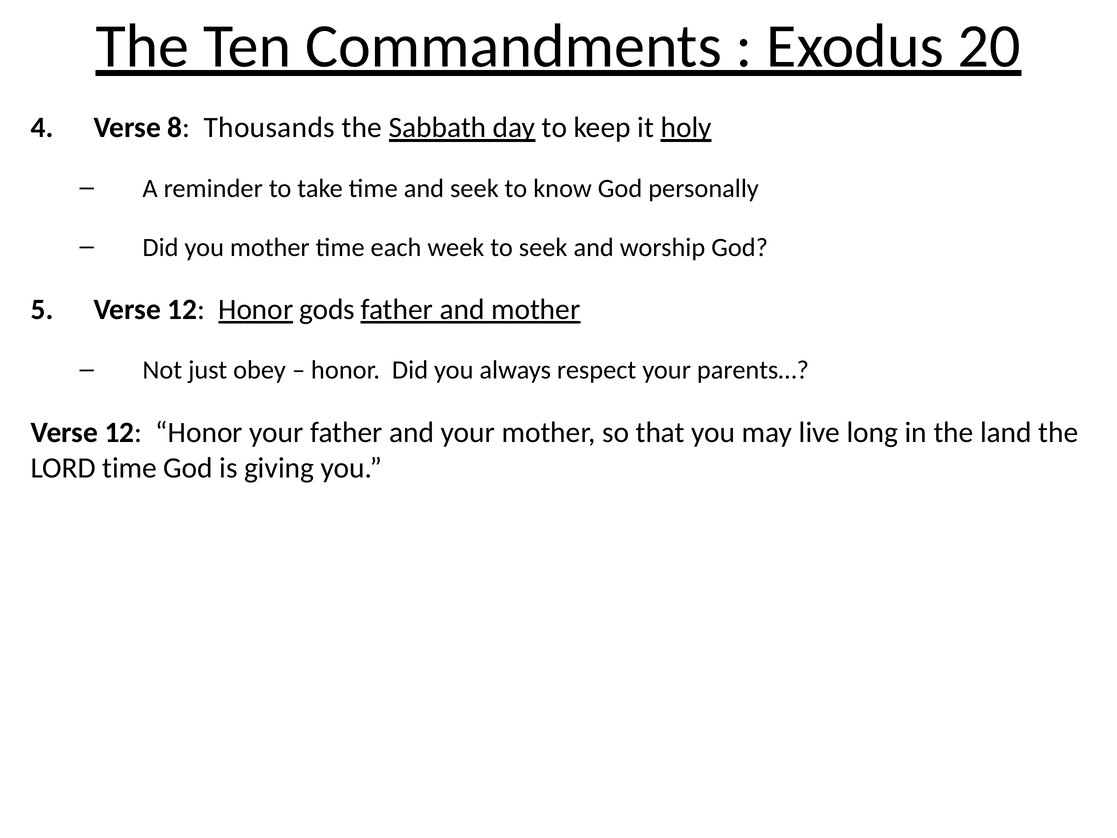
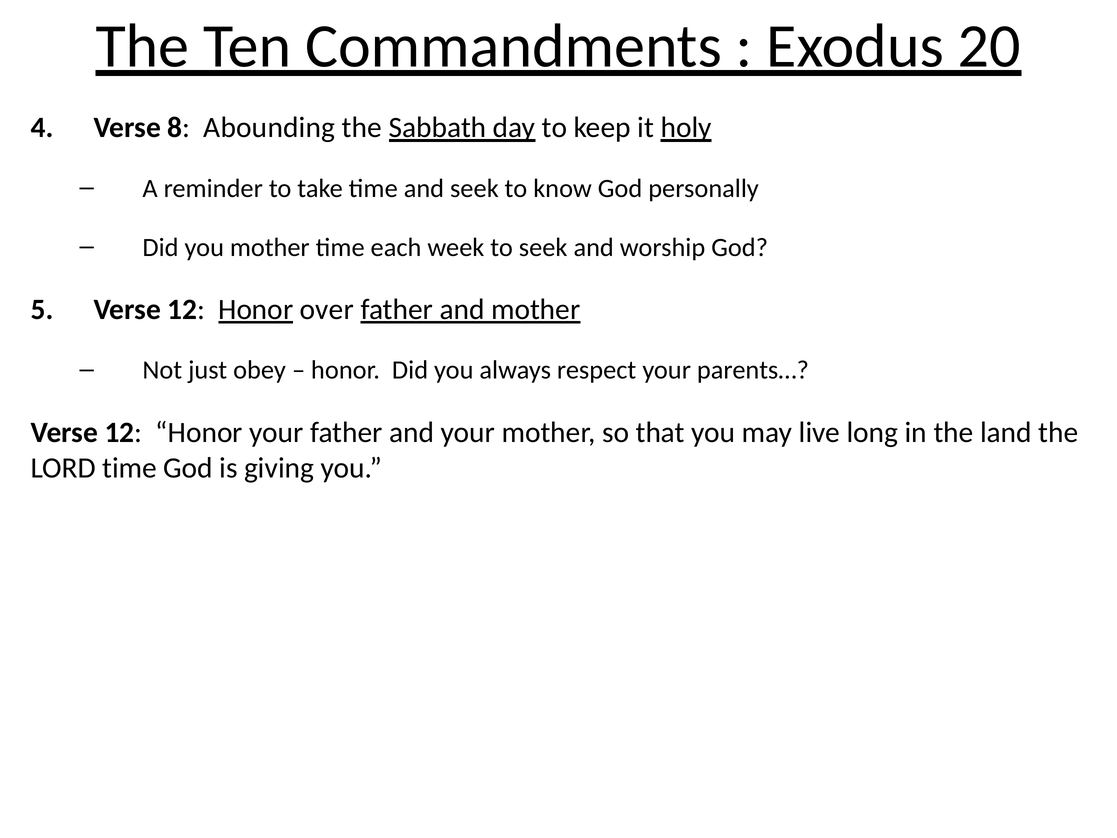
Thousands: Thousands -> Abounding (269, 128)
gods: gods -> over (327, 310)
